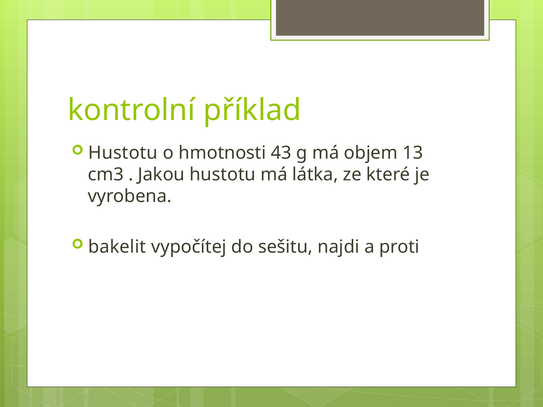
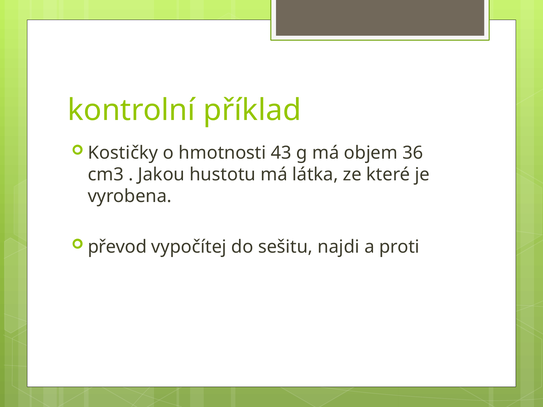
Hustotu: Hustotu -> Kostičky (123, 153)
13: 13 -> 36 (413, 153)
bakelit: bakelit -> převod (117, 247)
